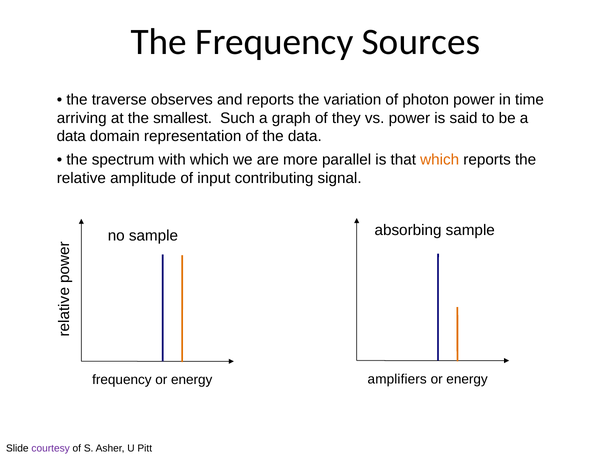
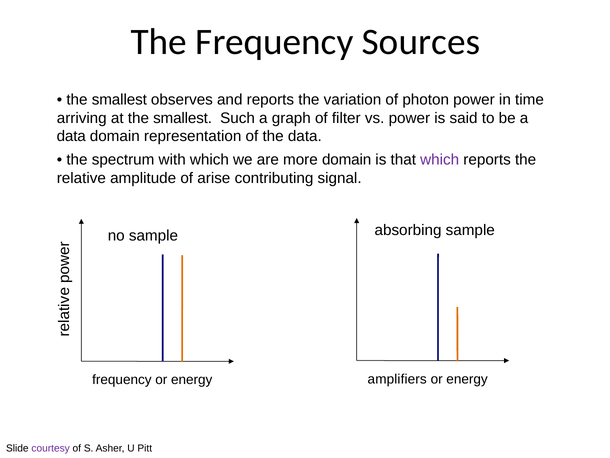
traverse: traverse -> smallest (119, 100)
they: they -> filter (346, 118)
more parallel: parallel -> domain (347, 160)
which colour: orange -> purple (440, 160)
input: input -> arise (214, 178)
